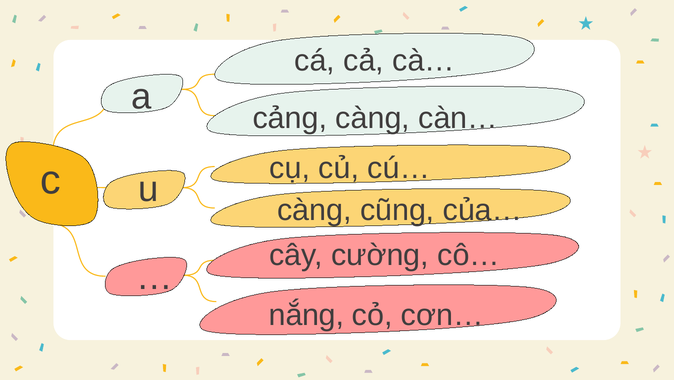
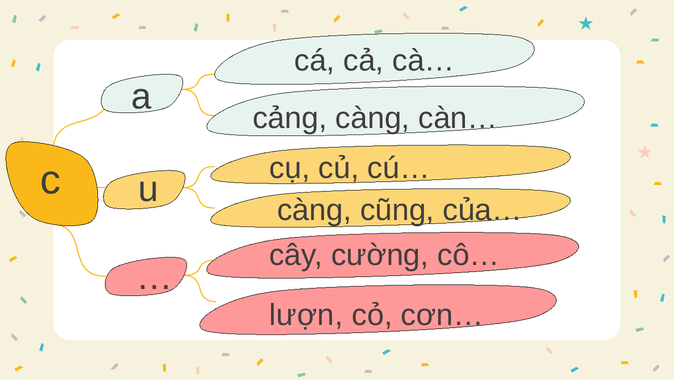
nắng: nắng -> lượn (306, 315)
